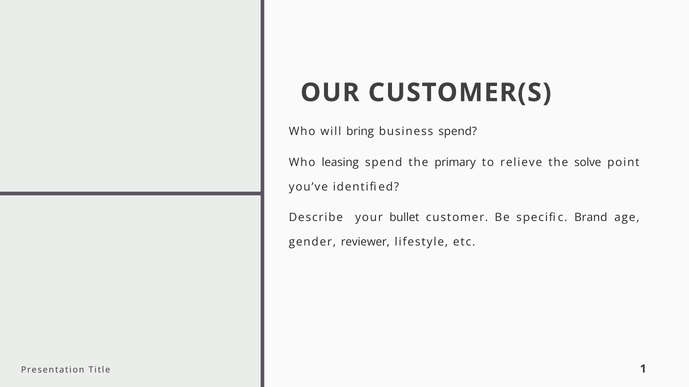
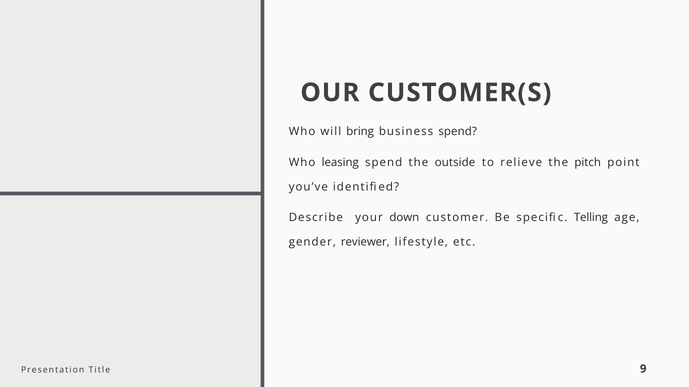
primary: primary -> outside (455, 163)
solve: solve -> pitch (588, 163)
bullet: bullet -> down (404, 218)
Brand: Brand -> Telling (591, 218)
1: 1 -> 9 (643, 369)
